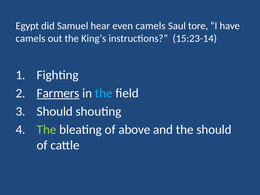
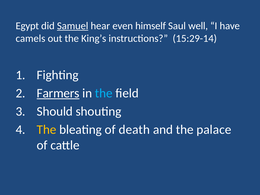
Samuel underline: none -> present (73, 26)
even camels: camels -> himself (151, 26)
tore: tore -> well (198, 26)
15:23-14: 15:23-14 -> 15:29-14 (195, 38)
The colour: light green -> yellow (47, 130)
above: above -> death (134, 130)
the should: should -> palace (214, 130)
